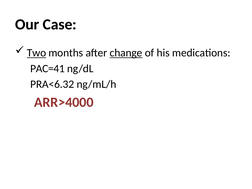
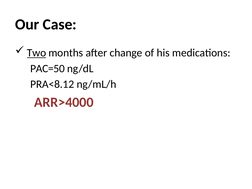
change underline: present -> none (126, 53)
PAC=41: PAC=41 -> PAC=50 (48, 69)
PRA<6.32: PRA<6.32 -> PRA<8.12 (52, 84)
